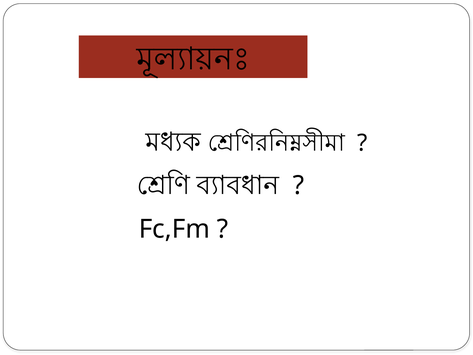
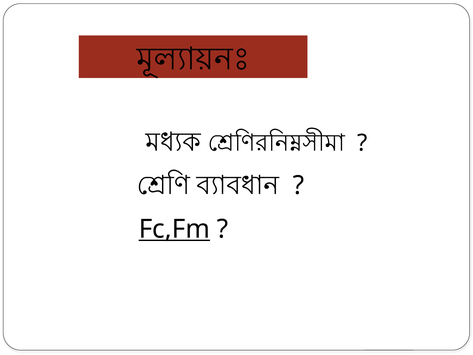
Fc,Fm underline: none -> present (174, 229)
